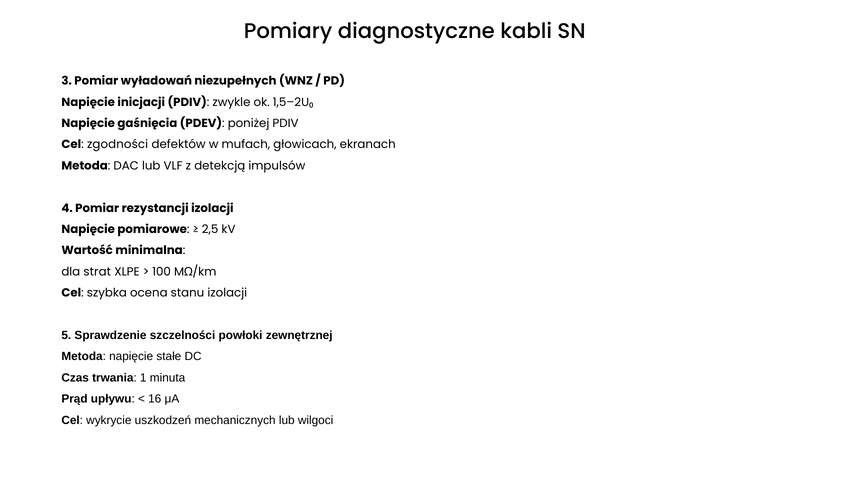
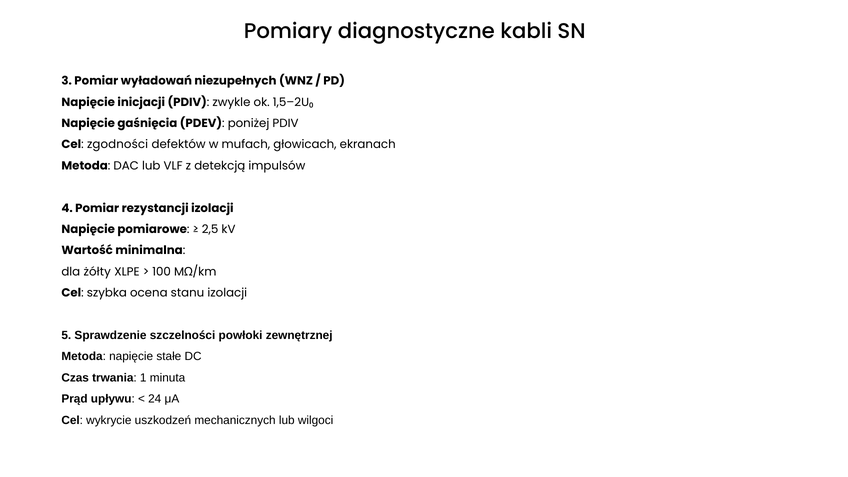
strat: strat -> żółty (97, 272)
16: 16 -> 24 (155, 399)
